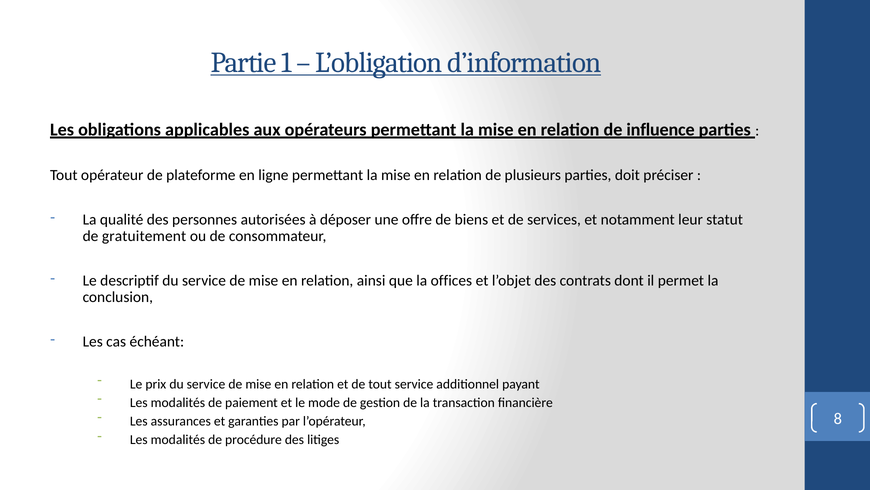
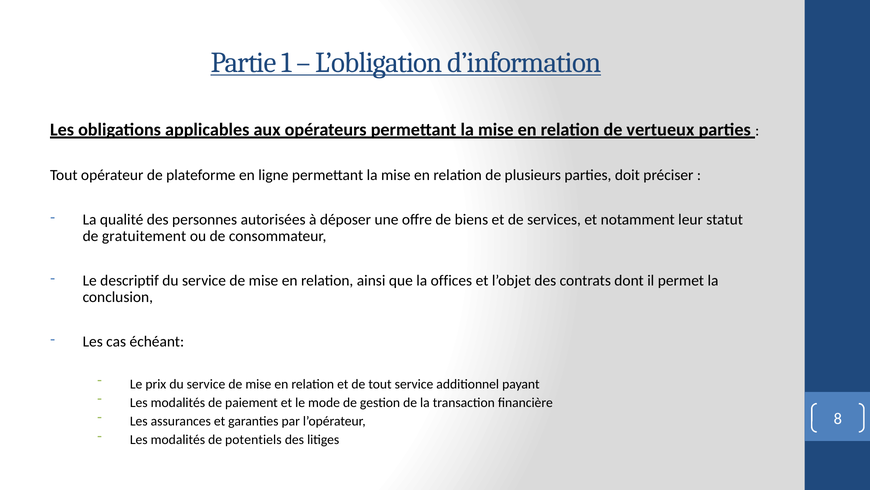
influence: influence -> vertueux (660, 130)
procédure: procédure -> potentiels (253, 439)
